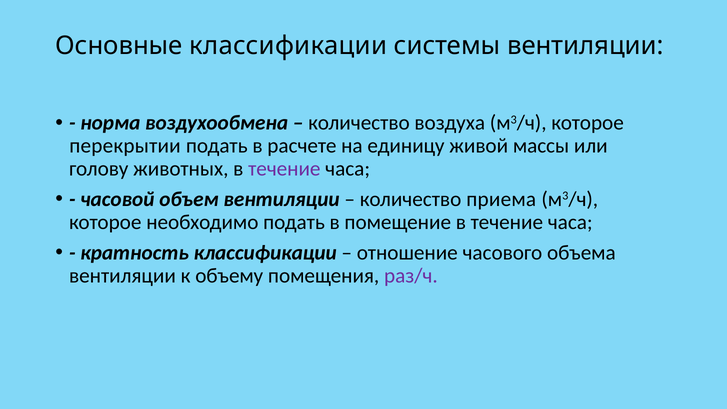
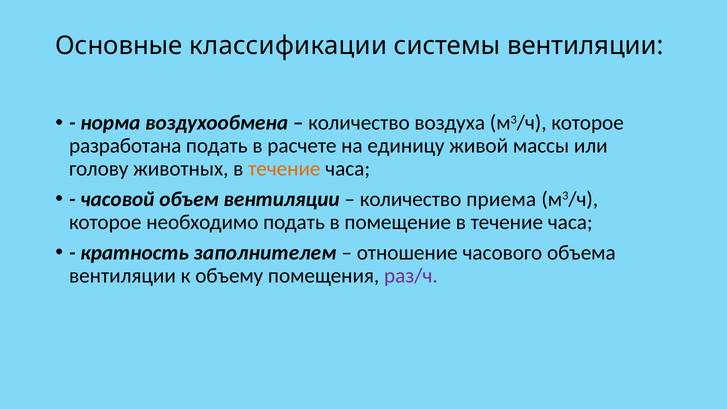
перекрытии: перекрытии -> разработана (125, 146)
течение colour: purple -> orange (284, 169)
кратность классификации: классификации -> заполнителем (265, 253)
